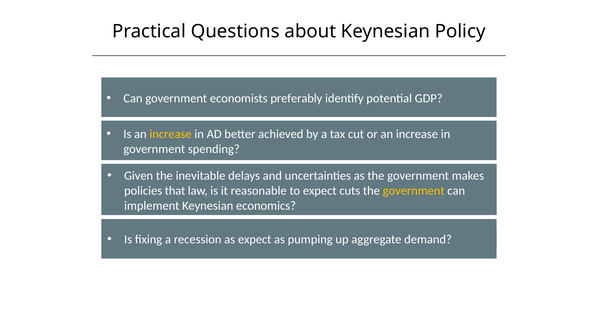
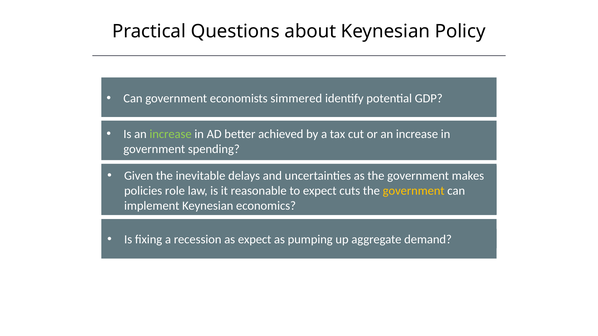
preferably: preferably -> simmered (296, 98)
increase colour: yellow -> light green (171, 134)
that: that -> role (175, 191)
